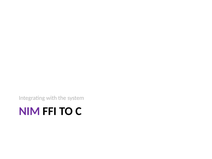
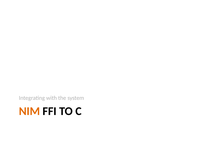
NIM colour: purple -> orange (29, 111)
